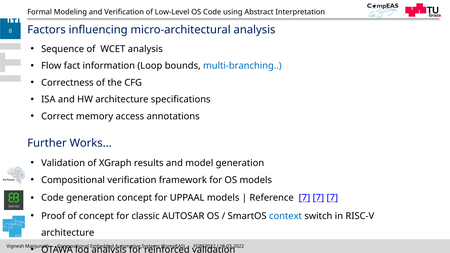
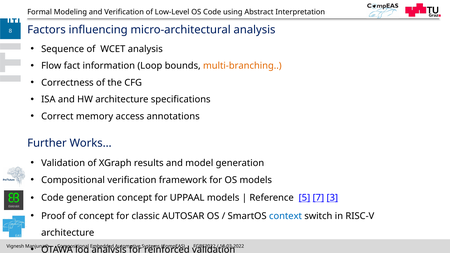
multi-branching colour: blue -> orange (242, 66)
Reference 7: 7 -> 5 (304, 198)
7: 7 -> 3 (332, 198)
